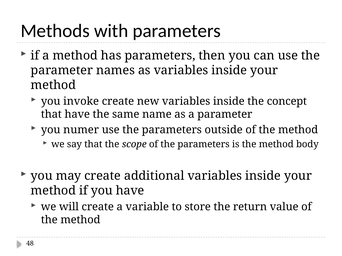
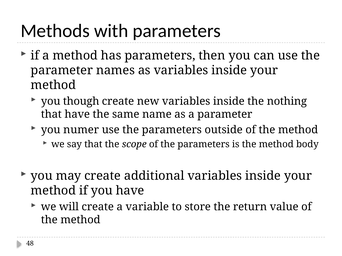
invoke: invoke -> though (81, 101)
concept: concept -> nothing (287, 101)
